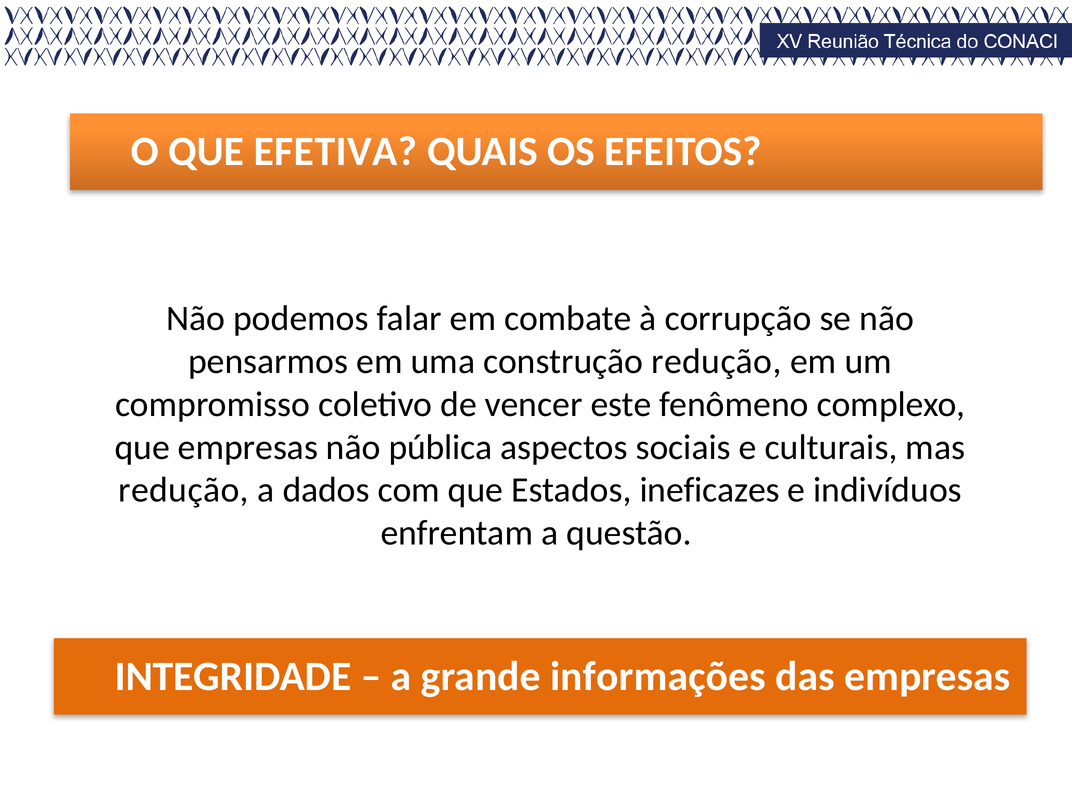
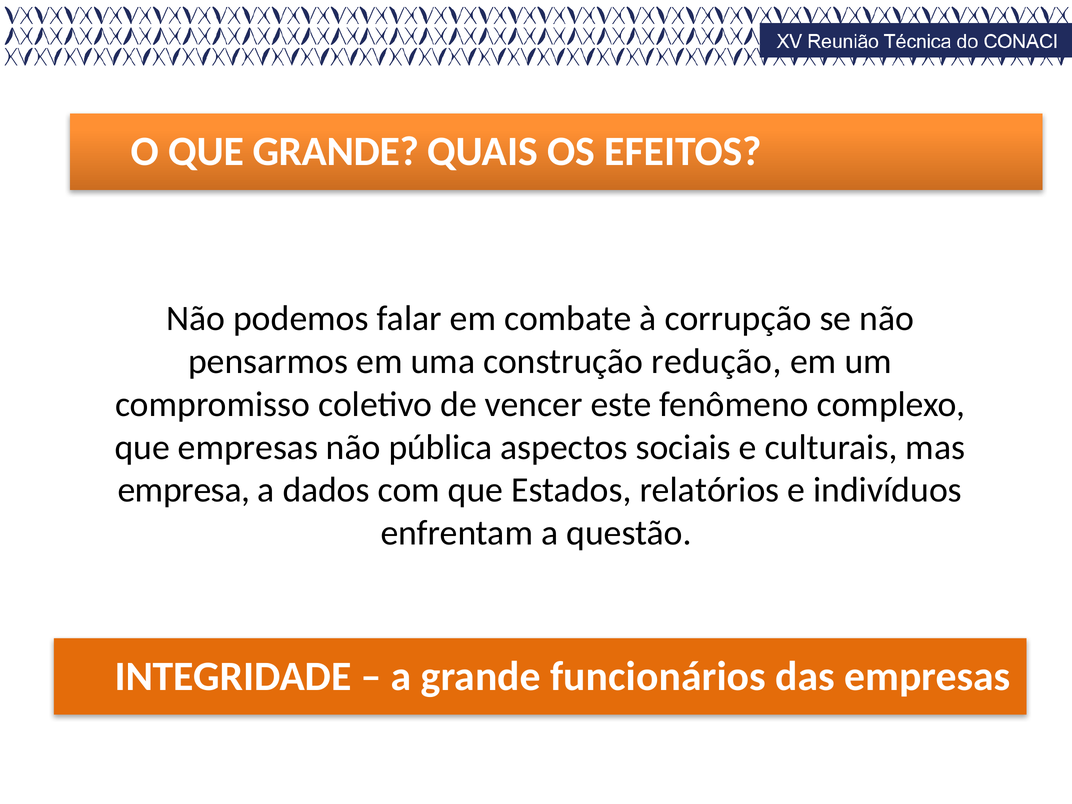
QUE EFETIVA: EFETIVA -> GRANDE (336, 151)
redução: redução -> empresa (184, 490)
ineficazes: ineficazes -> relatórios (709, 490)
informações: informações -> funcionários (658, 676)
